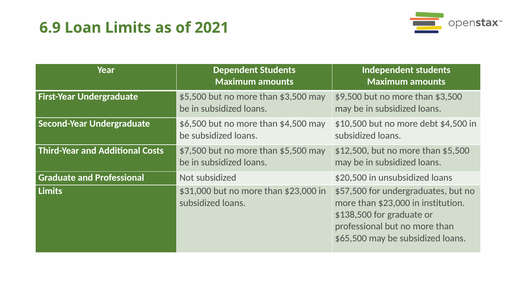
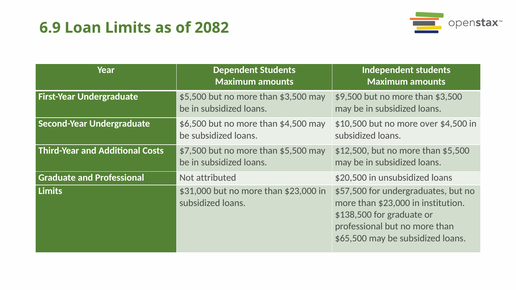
2021: 2021 -> 2082 (212, 28)
debt: debt -> over (429, 124)
Not subsidized: subsidized -> attributed (216, 178)
